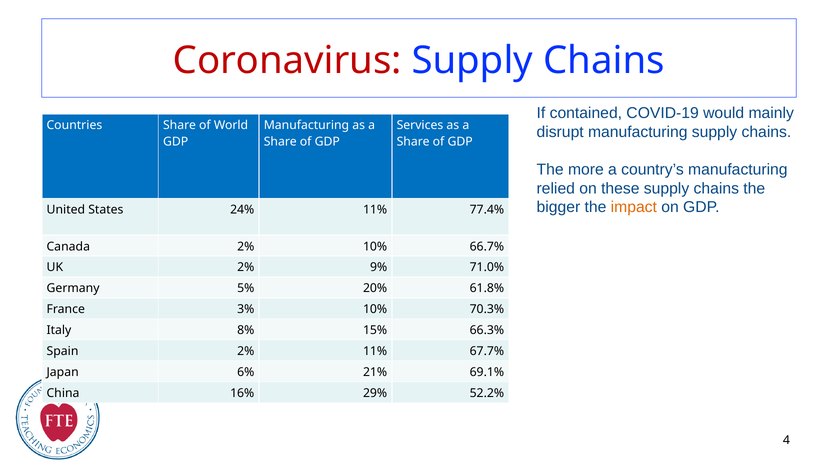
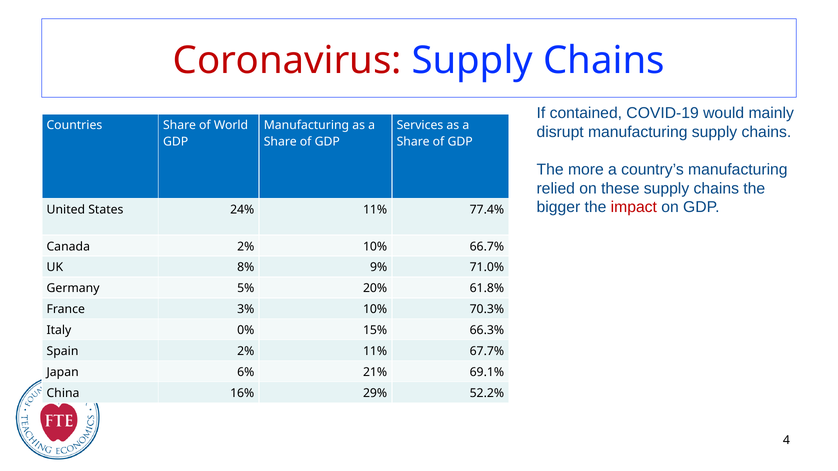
impact colour: orange -> red (634, 207)
UK 2%: 2% -> 8% (246, 268)
8%: 8% -> 0% (246, 331)
